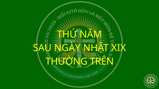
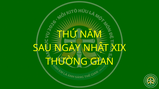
TRÊN: TRÊN -> GIAN (102, 62)
